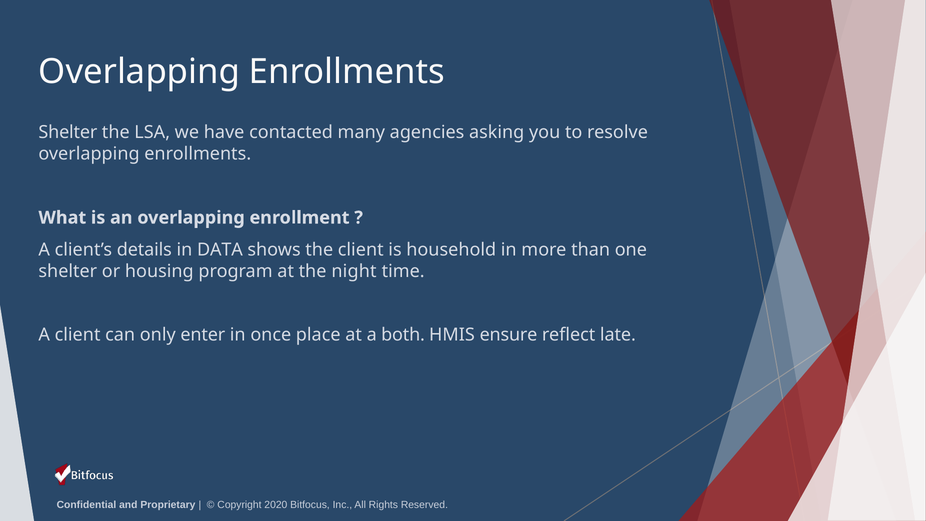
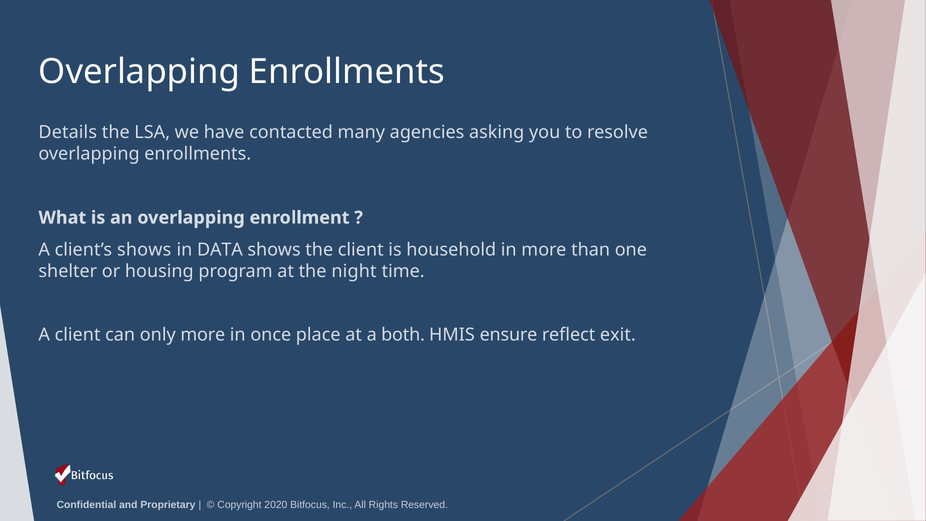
Shelter: Shelter -> Details (68, 132)
client’s details: details -> shows (144, 250)
only enter: enter -> more (203, 335)
late: late -> exit (618, 335)
